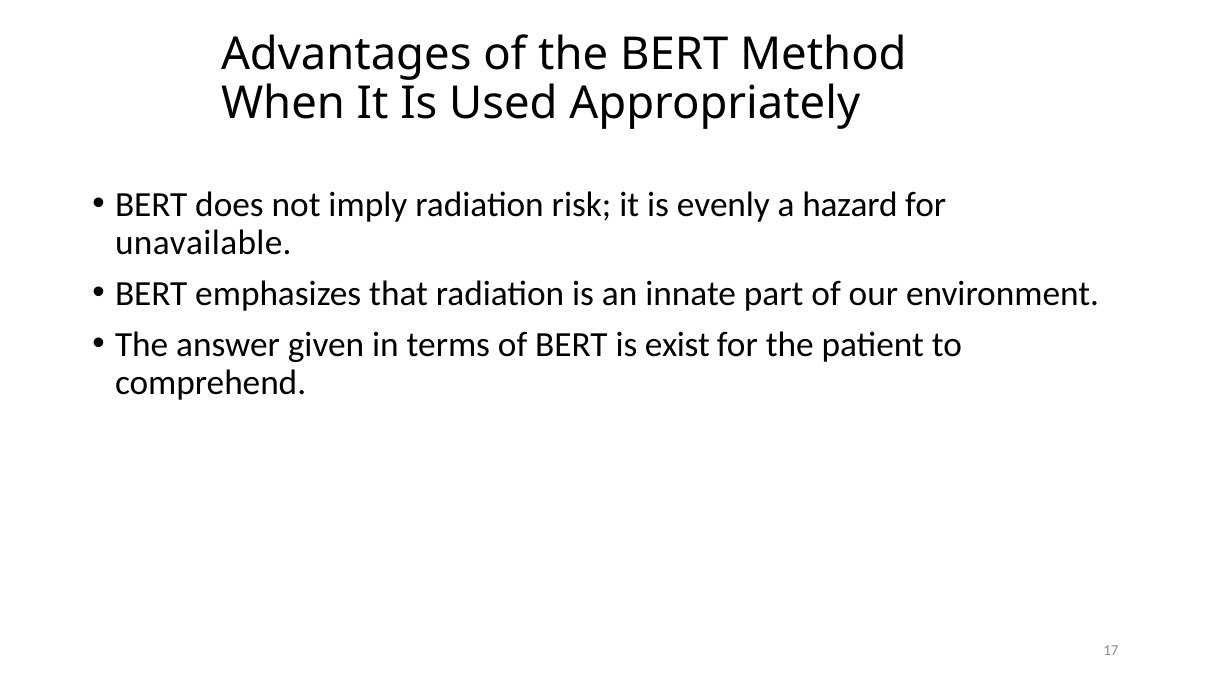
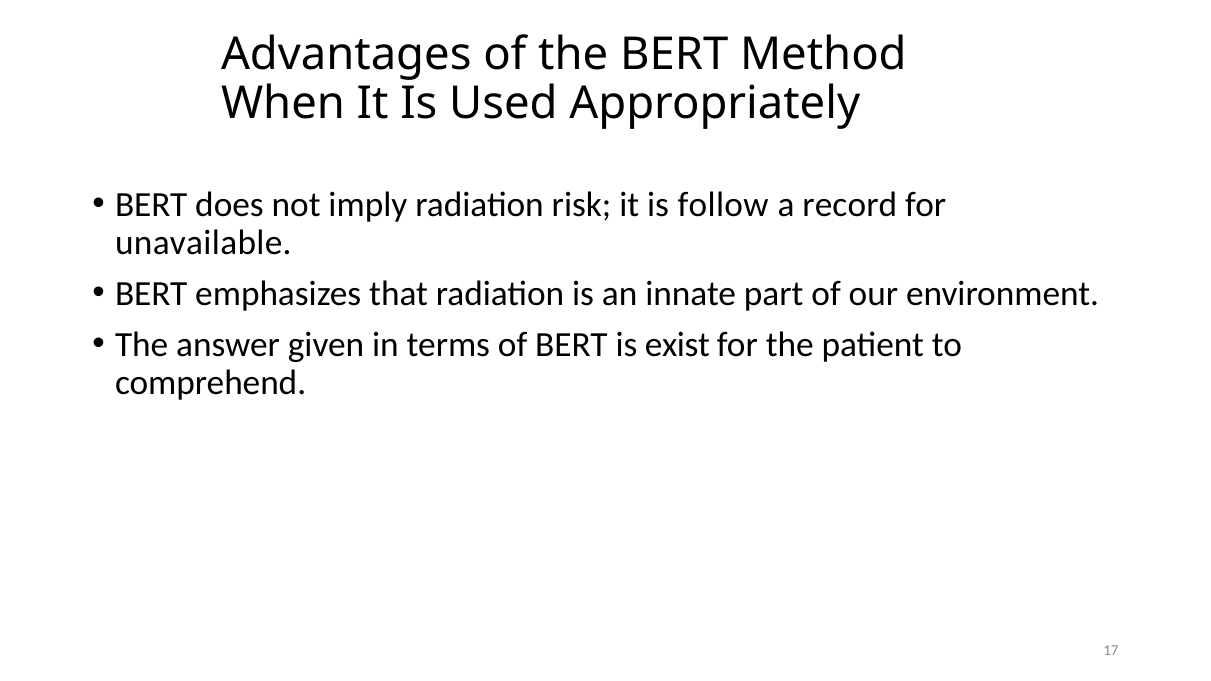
evenly: evenly -> follow (723, 205)
hazard: hazard -> record (850, 205)
